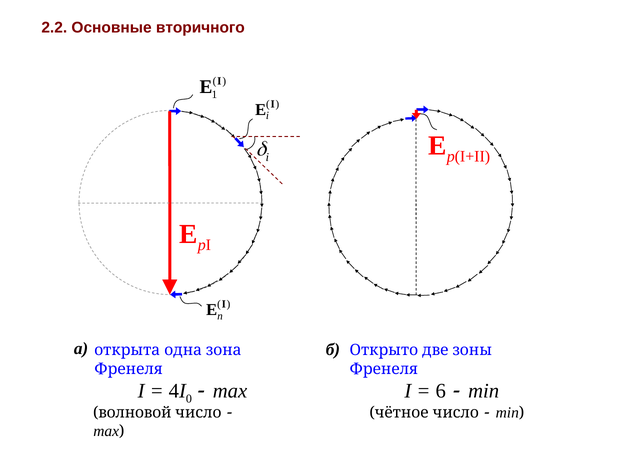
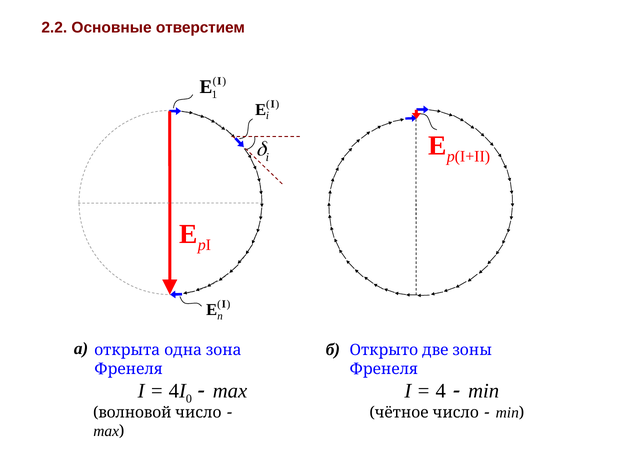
вторичного: вторичного -> отверстием (200, 27)
6: 6 -> 4 (441, 391)
